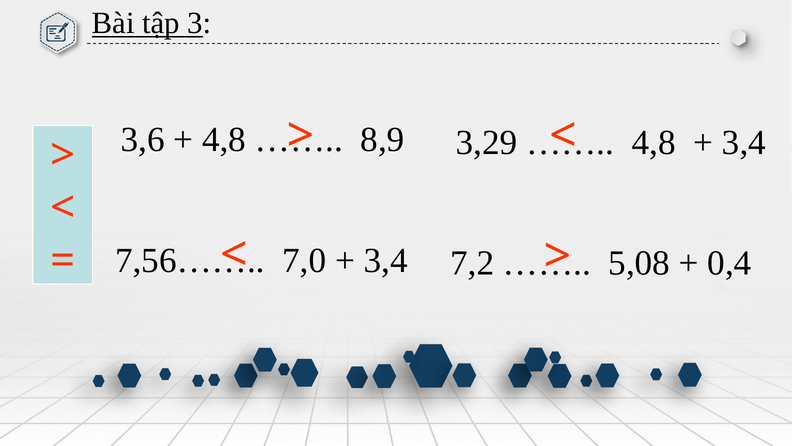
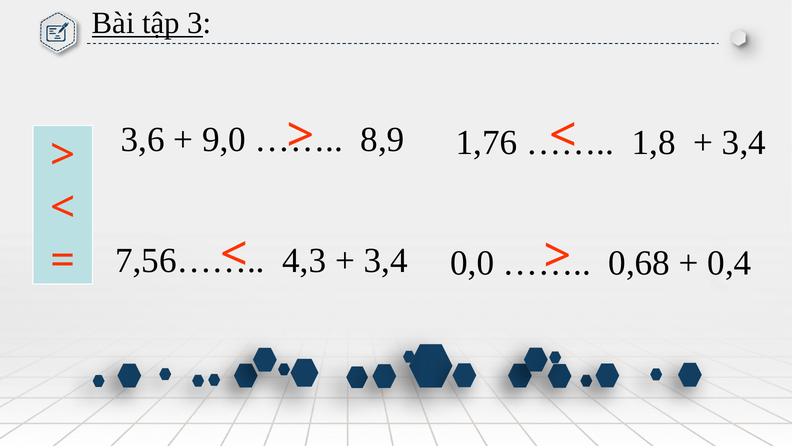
4,8: 4,8 -> 9,0 (224, 140)
3,29: 3,29 -> 1,76 (486, 142)
4,8: 4,8 -> 1,8 (654, 142)
7,0: 7,0 -> 4,3 (304, 260)
7,2: 7,2 -> 0,0 (472, 263)
5,08: 5,08 -> 0,68 (639, 263)
